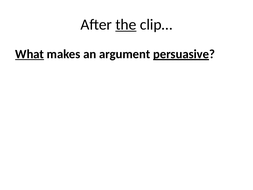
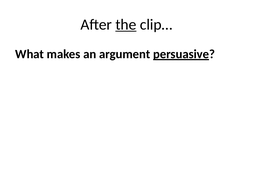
What underline: present -> none (30, 54)
